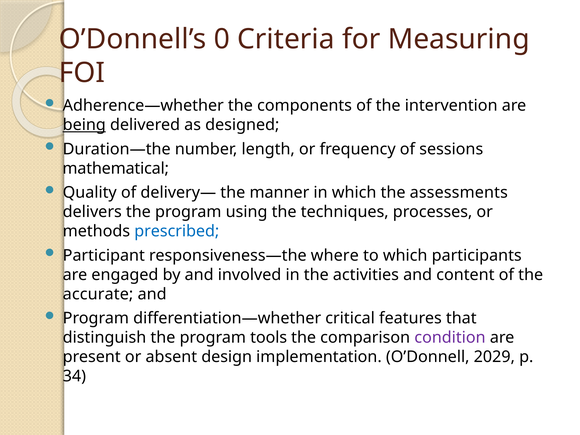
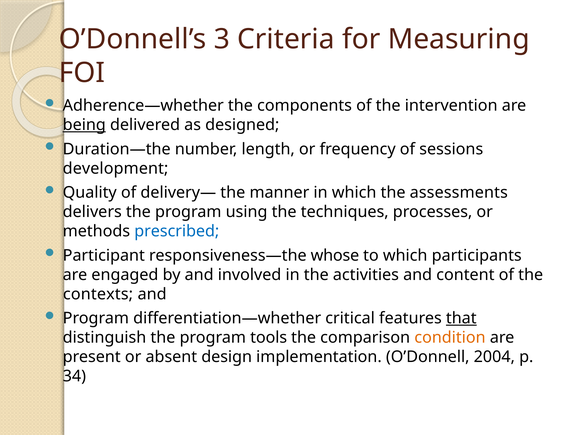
0: 0 -> 3 (222, 39)
mathematical: mathematical -> development (116, 168)
where: where -> whose (335, 255)
accurate: accurate -> contexts (98, 294)
that underline: none -> present (461, 318)
condition colour: purple -> orange (450, 338)
2029: 2029 -> 2004 (494, 357)
